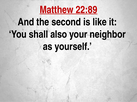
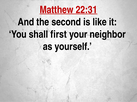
22:89: 22:89 -> 22:31 (86, 10)
also: also -> first (59, 35)
